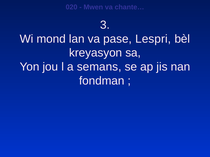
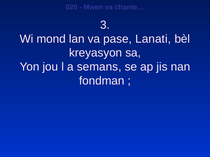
Lespri: Lespri -> Lanati (153, 39)
